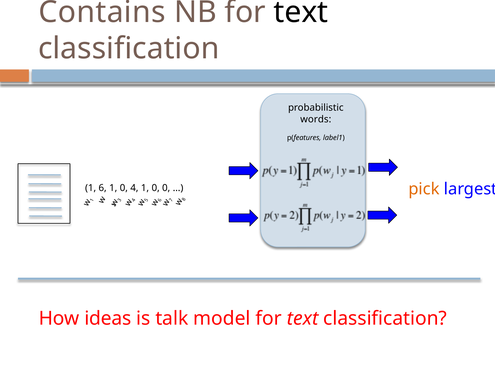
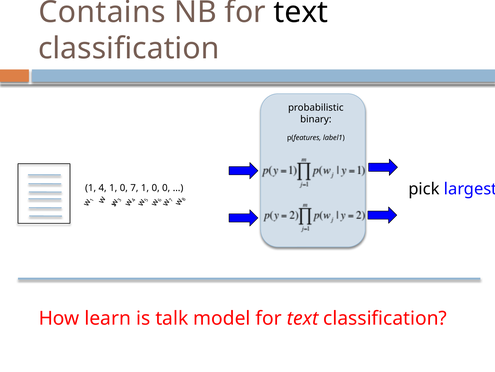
words: words -> binary (316, 119)
pick colour: orange -> black (424, 189)
6: 6 -> 4 (103, 188)
4: 4 -> 7 (134, 188)
ideas: ideas -> learn (108, 318)
